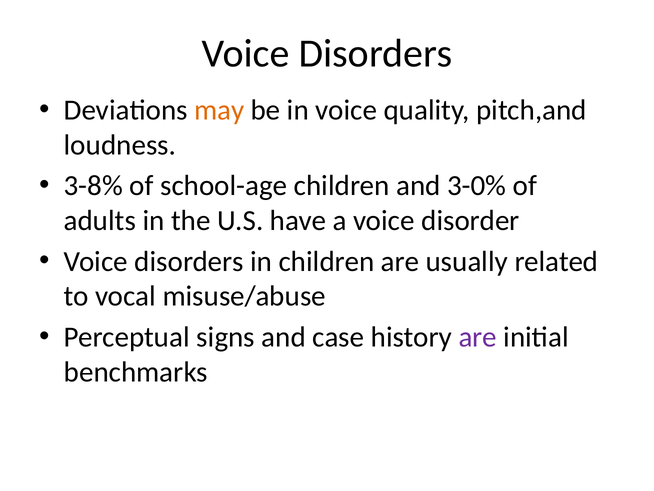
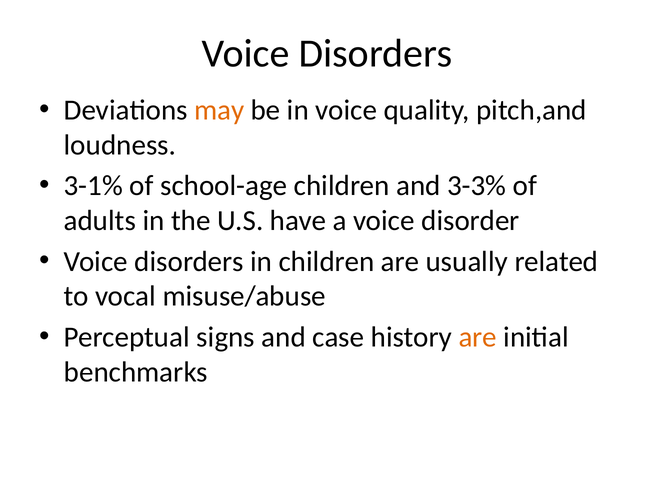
3-8%: 3-8% -> 3-1% (93, 186)
3-0%: 3-0% -> 3-3% (477, 186)
are colour: purple -> orange (478, 337)
